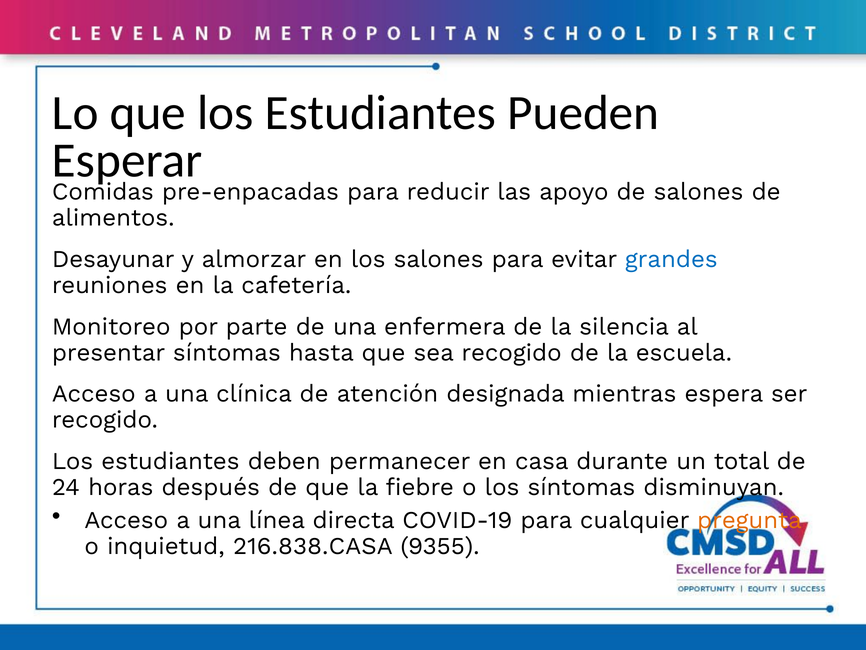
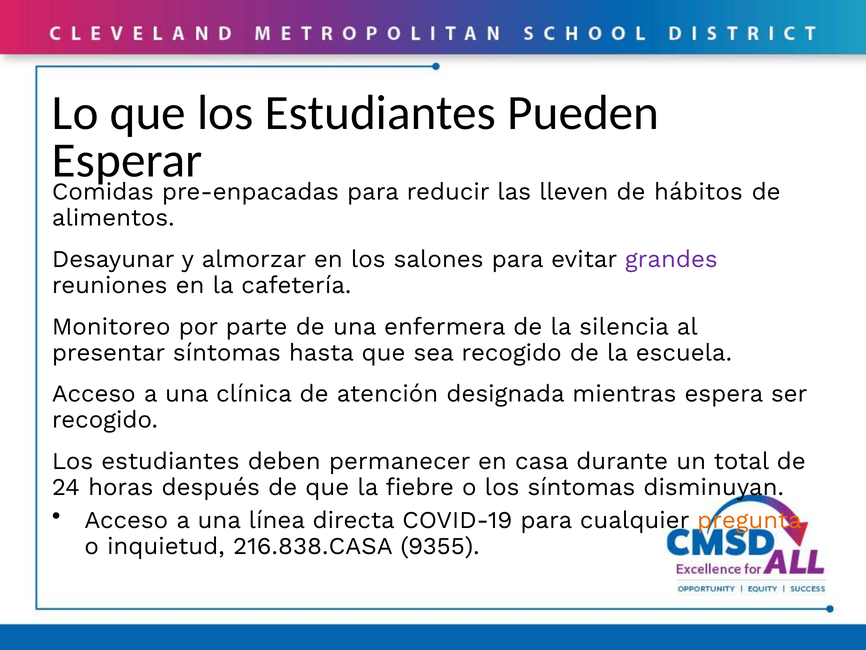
apoyo: apoyo -> lleven (574, 192)
de salones: salones -> hábitos (698, 192)
grandes colour: blue -> purple (671, 259)
